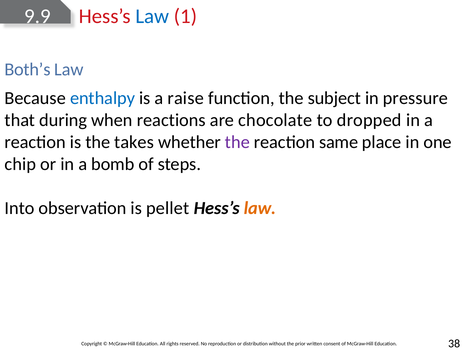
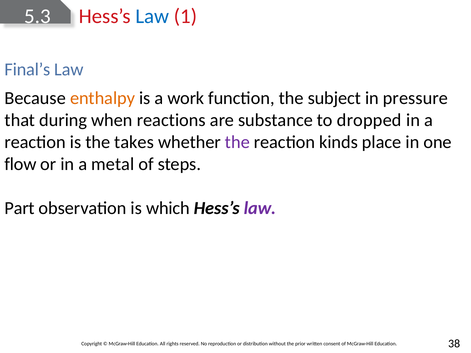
9.9: 9.9 -> 5.3 (37, 16)
Both’s: Both’s -> Final’s (27, 70)
enthalpy colour: blue -> orange (103, 98)
raise: raise -> work (186, 98)
chocolate: chocolate -> substance (275, 120)
same: same -> kinds (339, 142)
chip: chip -> flow (20, 164)
bomb: bomb -> metal (113, 164)
Into: Into -> Part (20, 208)
pellet: pellet -> which (168, 208)
law colour: orange -> purple (260, 208)
